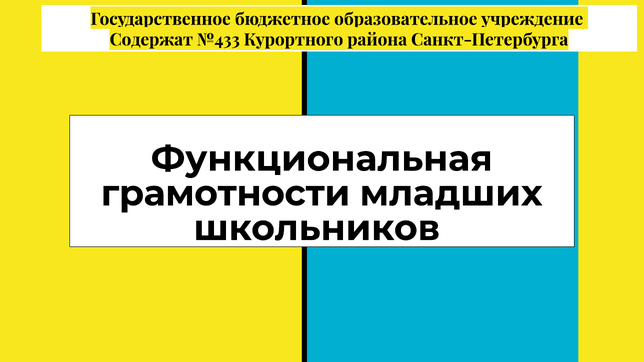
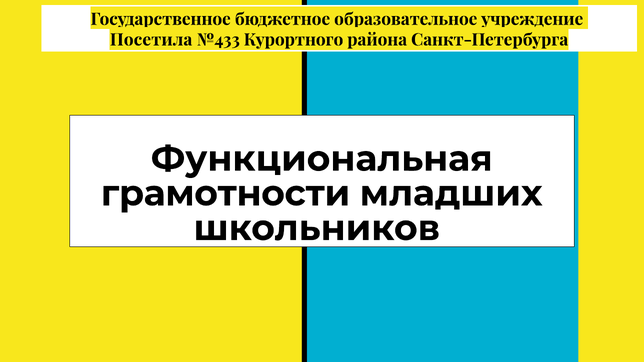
Содержат: Содержат -> Посетила (151, 40)
